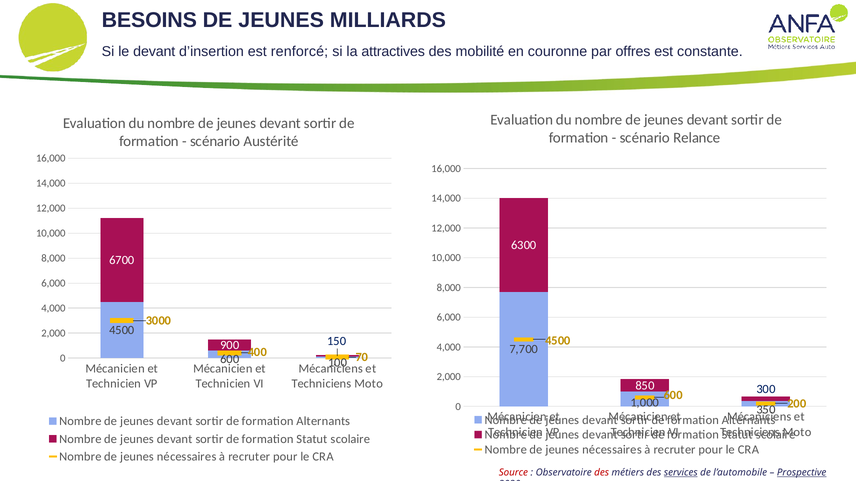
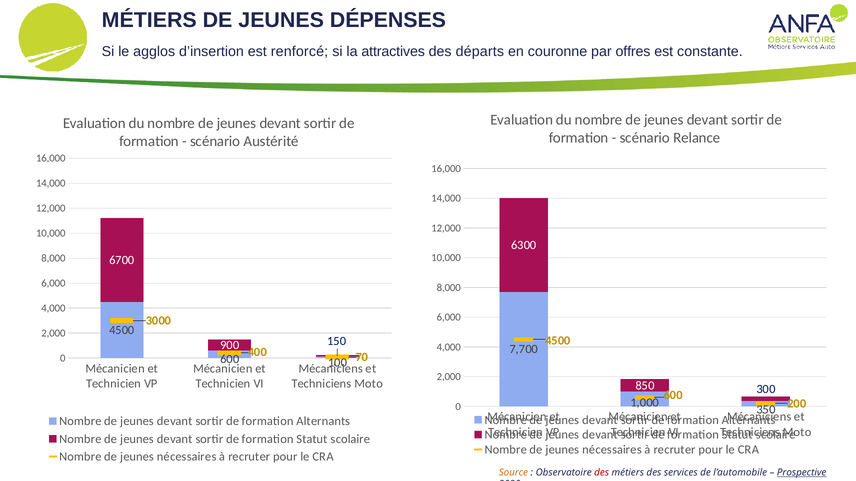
BESOINS: BESOINS -> MÉTIERS (149, 20)
MILLIARDS: MILLIARDS -> DÉPENSES (388, 20)
le devant: devant -> agglos (154, 51)
mobilité: mobilité -> départs (480, 51)
Source colour: red -> orange (513, 473)
services underline: present -> none (681, 473)
